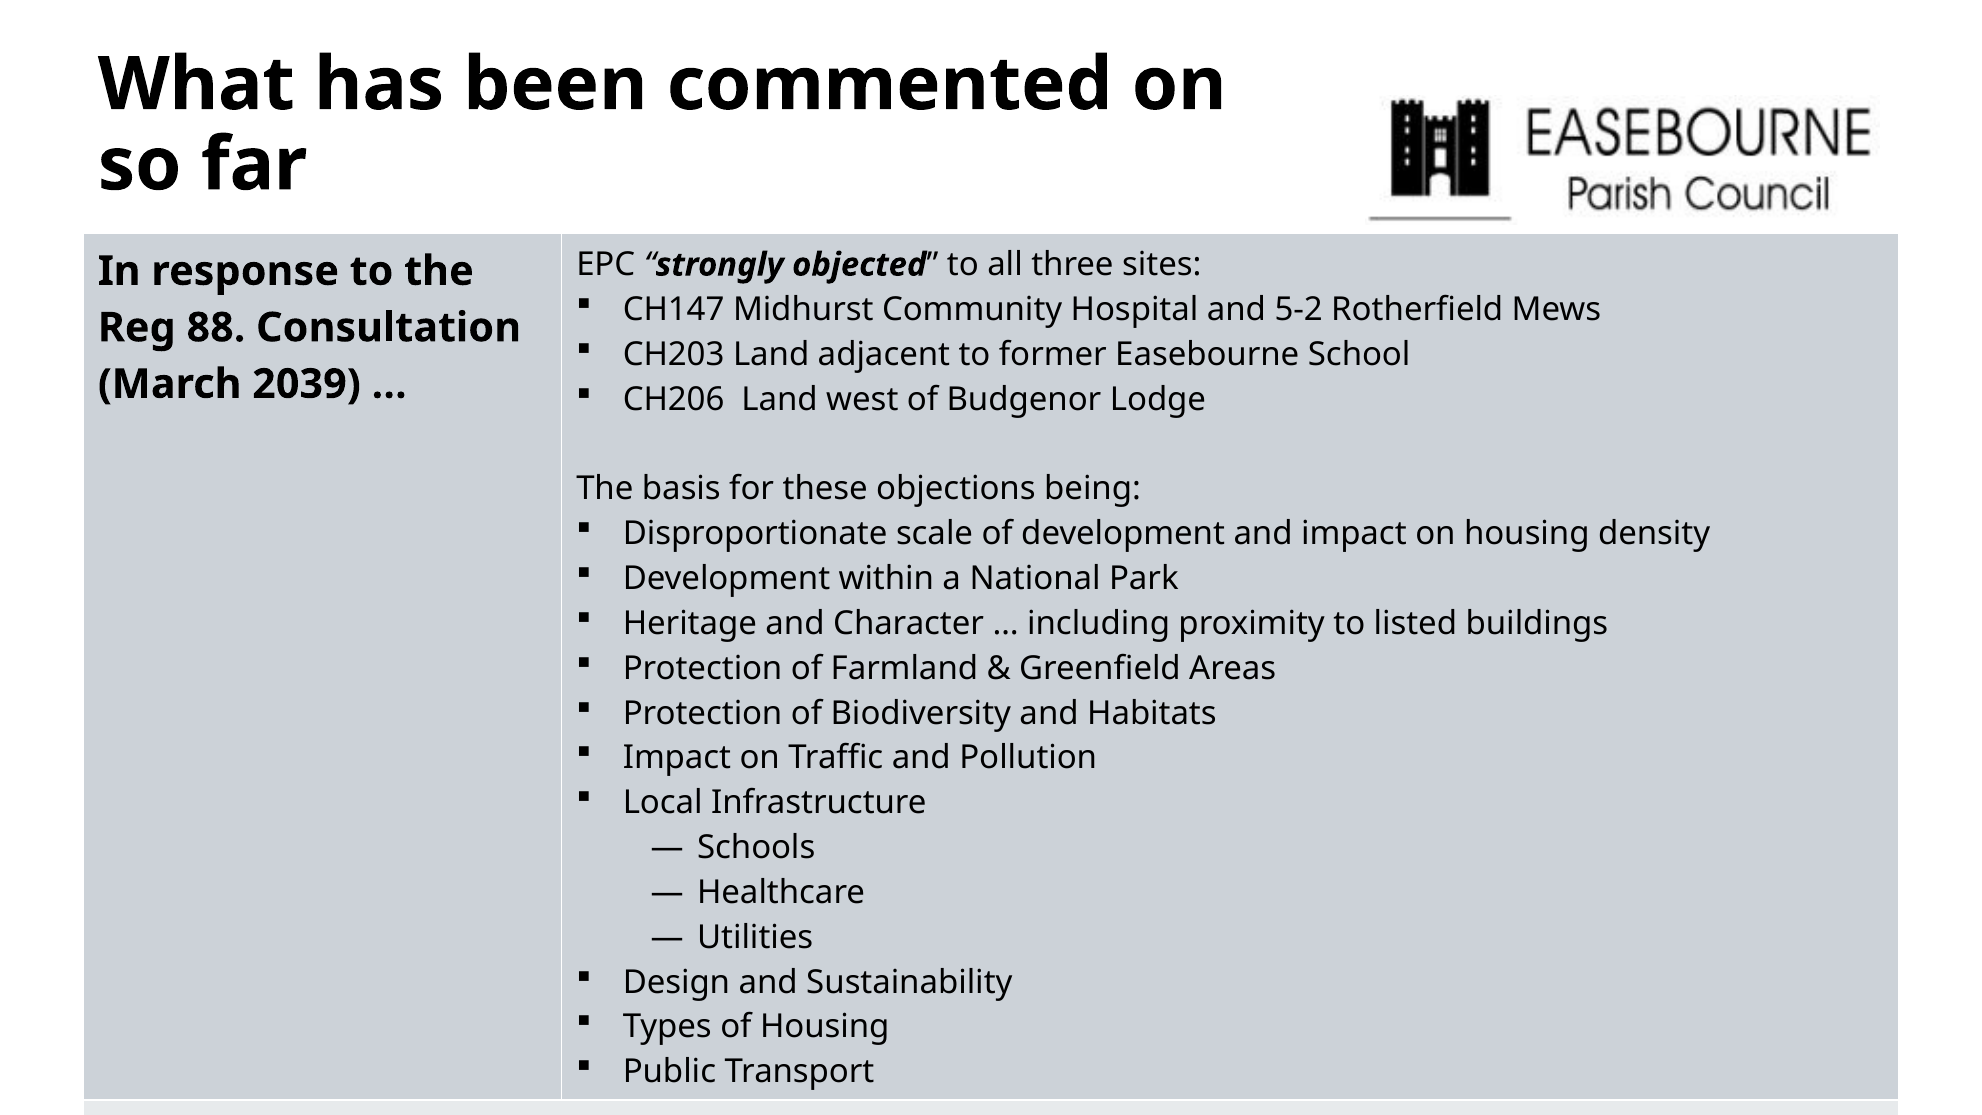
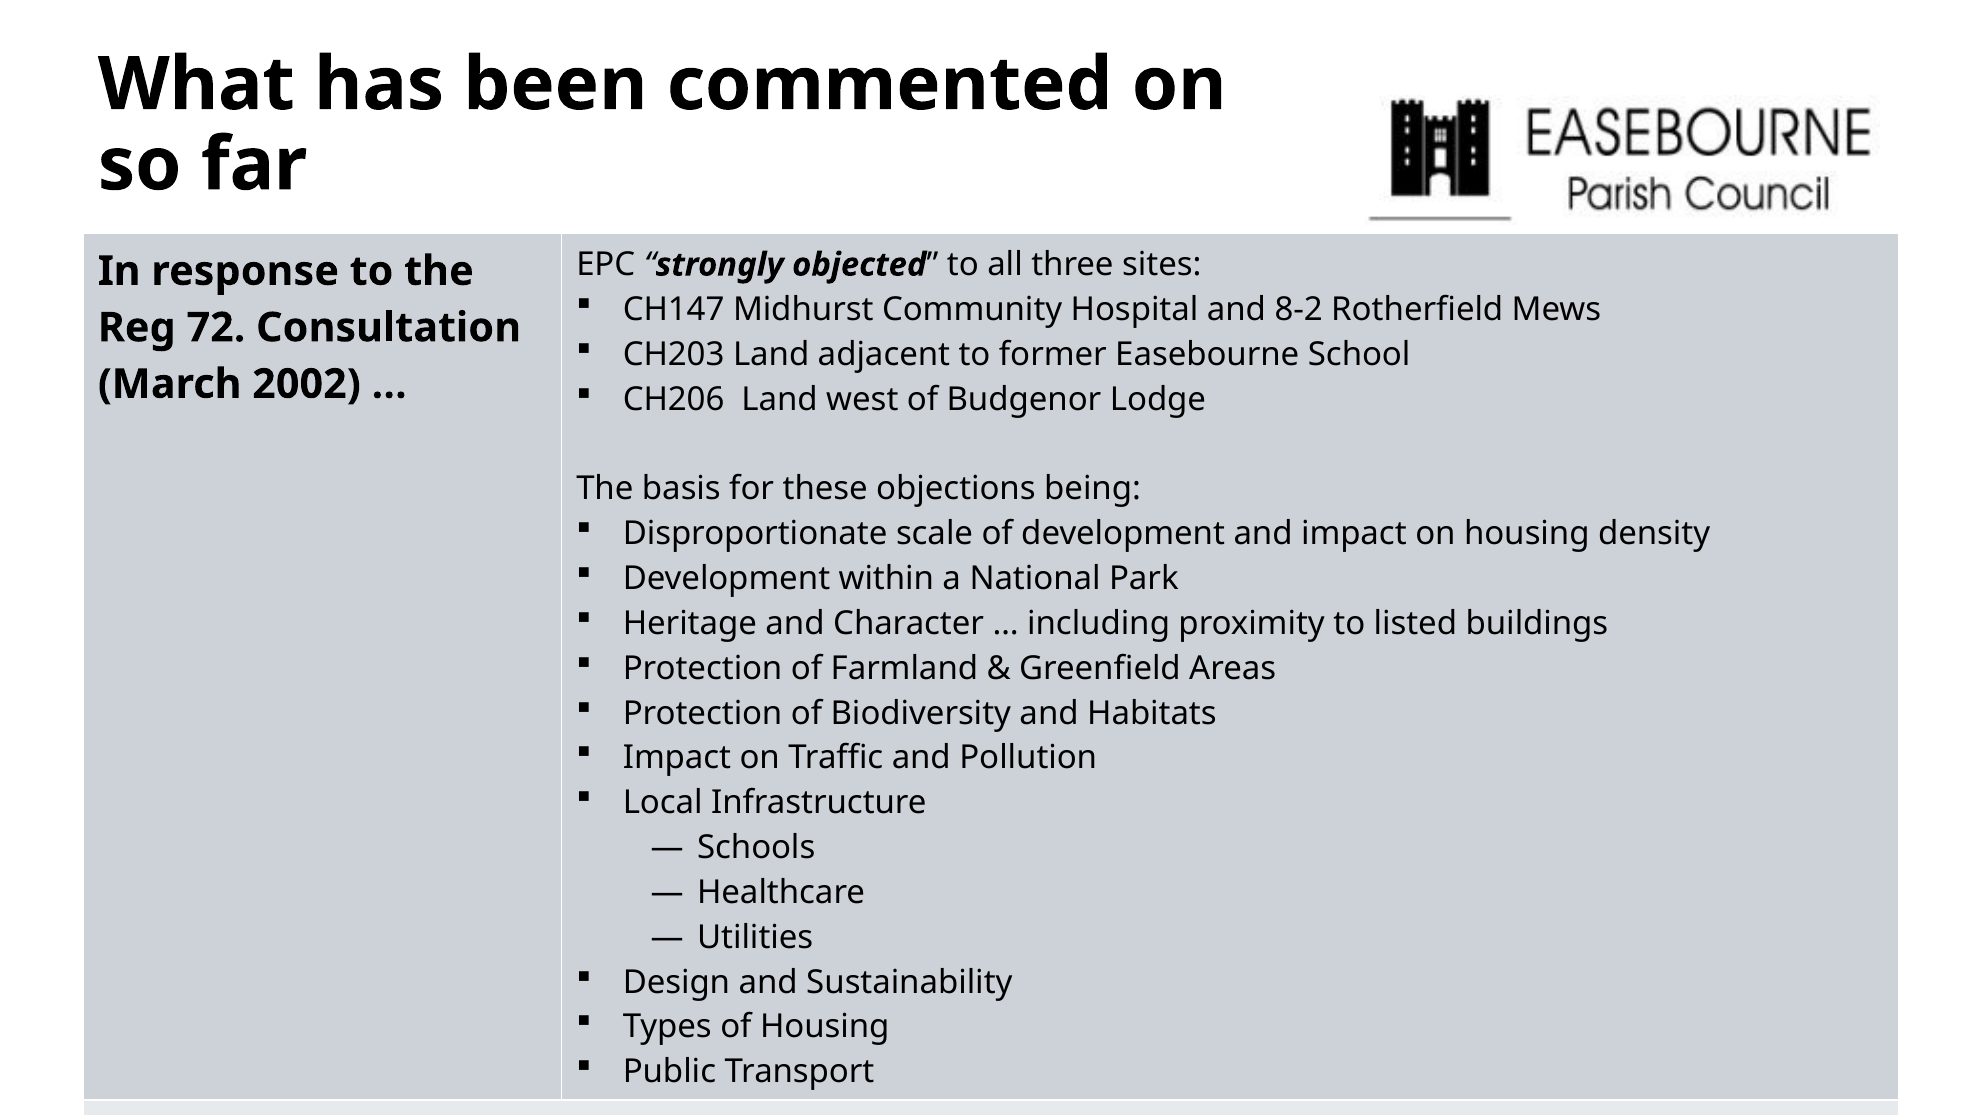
5-2: 5-2 -> 8-2 (1299, 310)
88: 88 -> 72 (216, 328)
2039: 2039 -> 2002 (306, 384)
